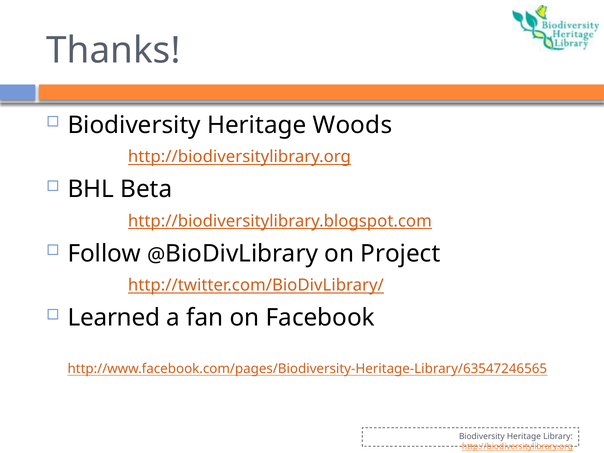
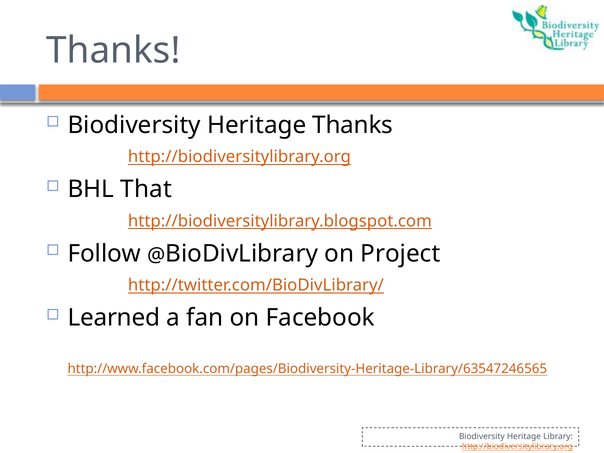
Heritage Woods: Woods -> Thanks (353, 125)
Beta: Beta -> That (146, 189)
